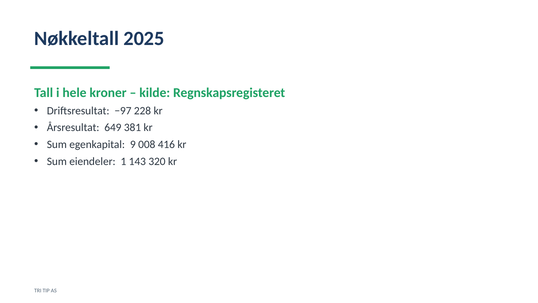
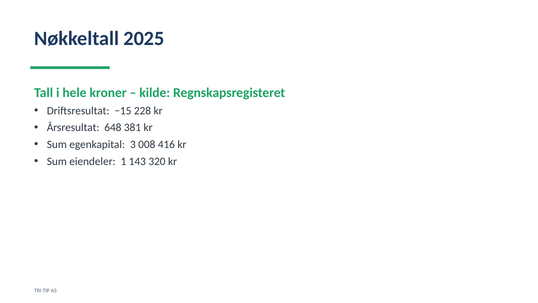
−97: −97 -> −15 (123, 111)
649: 649 -> 648 (113, 127)
9: 9 -> 3 (133, 144)
